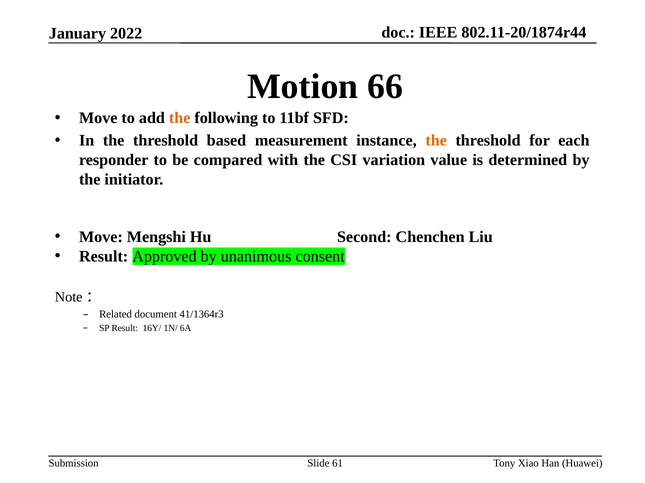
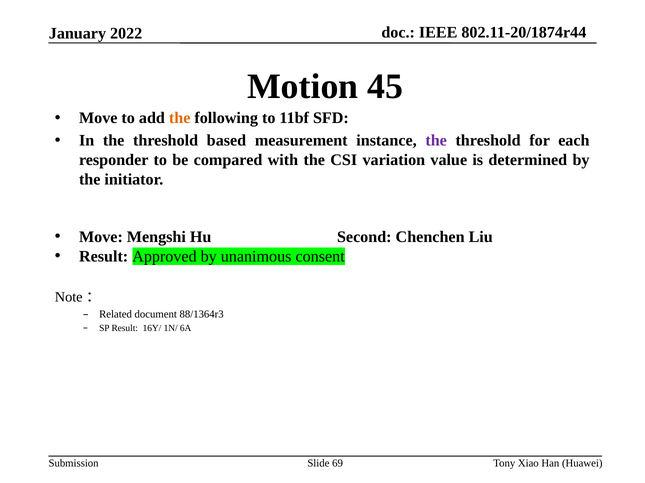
66: 66 -> 45 (385, 86)
the colour: orange -> purple (436, 141)
41/1364r3: 41/1364r3 -> 88/1364r3 (202, 315)
61: 61 -> 69 (338, 464)
